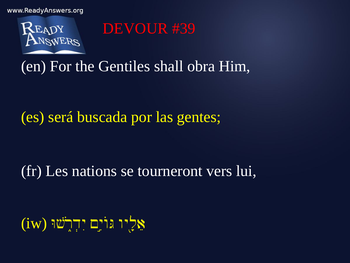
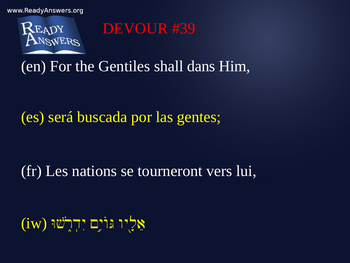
obra: obra -> dans (201, 66)
